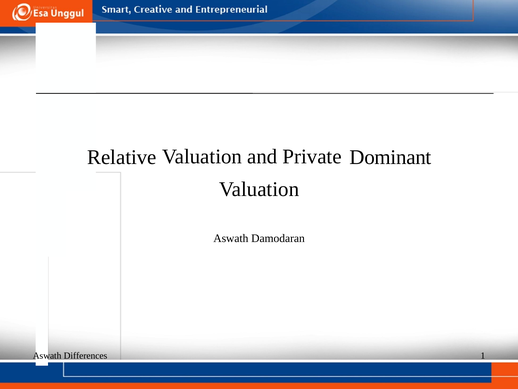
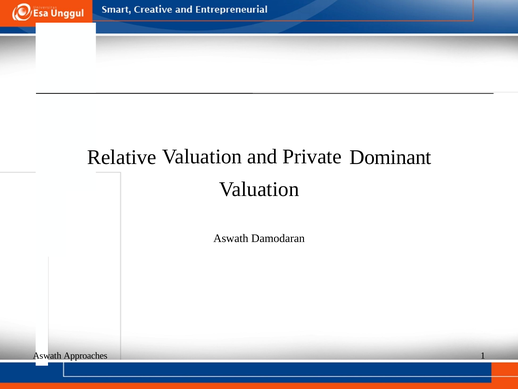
Differences: Differences -> Approaches (86, 355)
